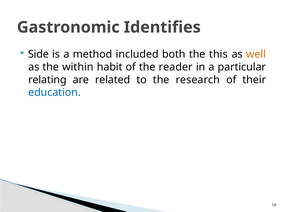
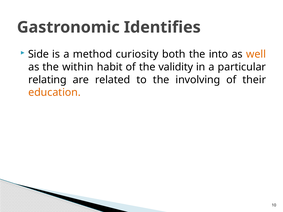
included: included -> curiosity (137, 54)
this: this -> into (219, 54)
reader: reader -> validity (176, 67)
research: research -> involving (198, 80)
education colour: blue -> orange (55, 93)
